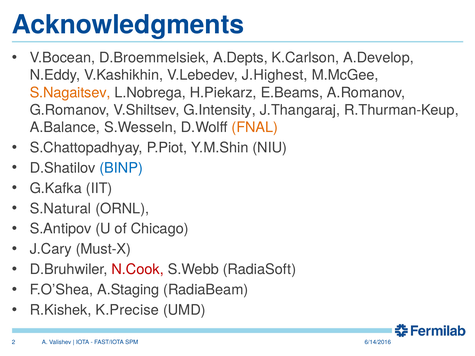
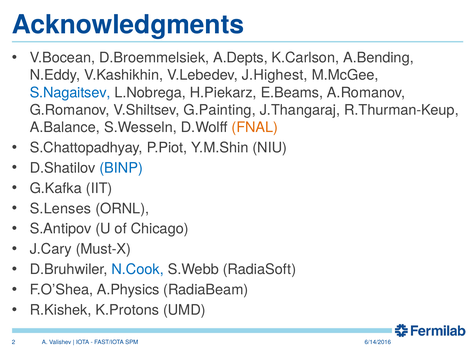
A.Develop: A.Develop -> A.Bending (378, 58)
S.Nagaitsev colour: orange -> blue (70, 93)
G.Intensity: G.Intensity -> G.Painting (220, 110)
S.Natural: S.Natural -> S.Lenses (60, 209)
N.Cook colour: red -> blue (138, 270)
A.Staging: A.Staging -> A.Physics (128, 290)
K.Precise: K.Precise -> K.Protons (127, 310)
